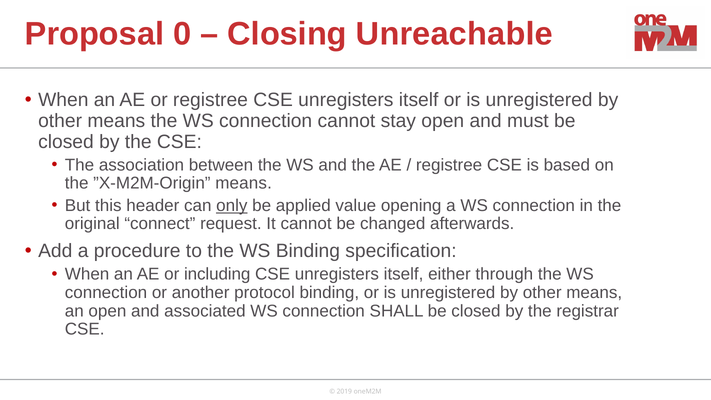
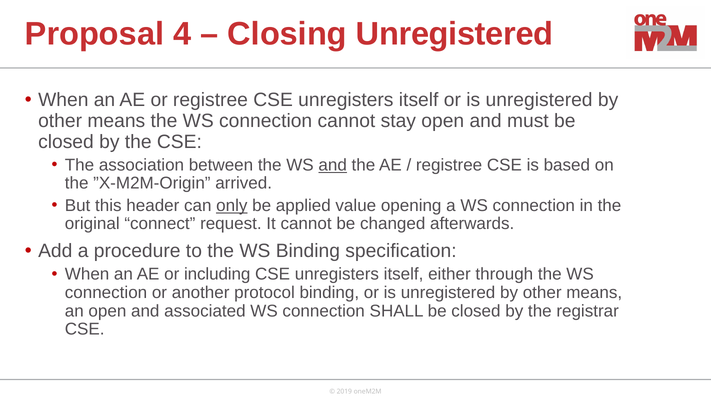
0: 0 -> 4 (182, 34)
Closing Unreachable: Unreachable -> Unregistered (455, 34)
and underline: none -> present (333, 165)
”X-M2M-Origin means: means -> arrived (244, 183)
